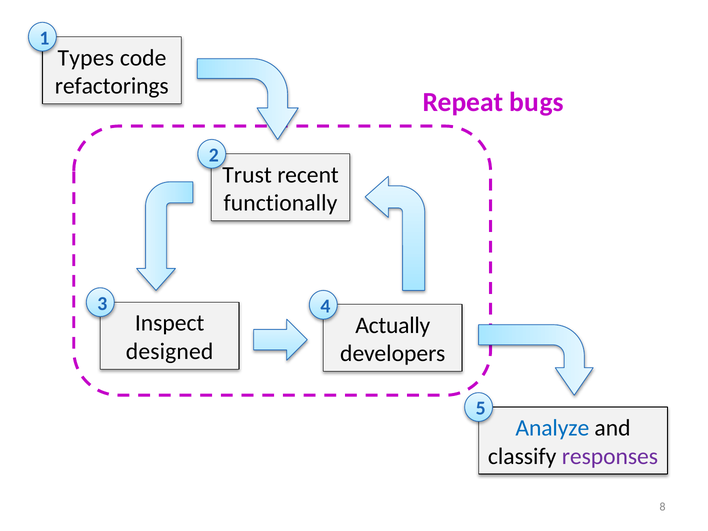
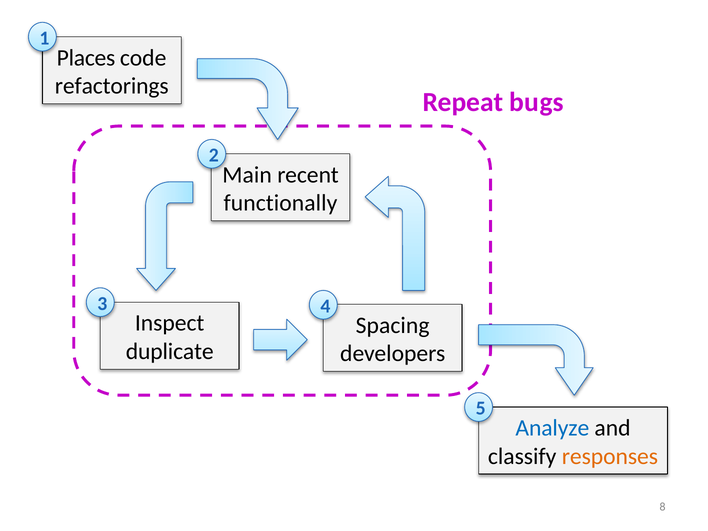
Types: Types -> Places (86, 58)
Trust: Trust -> Main (247, 175)
Actually: Actually -> Spacing (393, 325)
designed: designed -> duplicate (170, 352)
responses colour: purple -> orange (610, 456)
